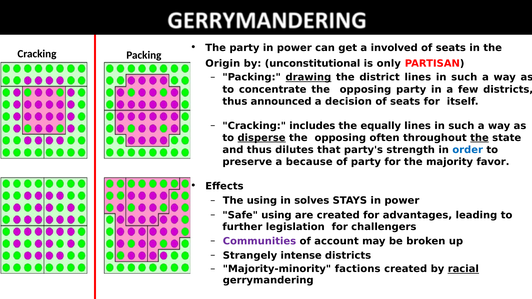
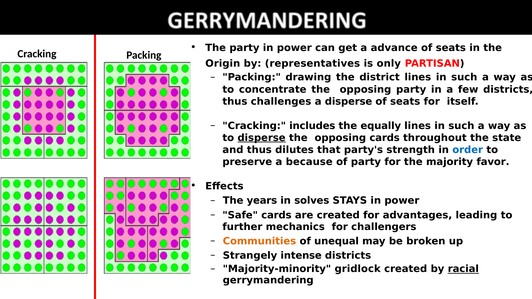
involved: involved -> advance (394, 48)
unconstitutional: unconstitutional -> representatives (312, 63)
drawing underline: present -> none (308, 77)
announced: announced -> challenges (281, 102)
a decision: decision -> disperse (349, 102)
opposing often: often -> cards (385, 138)
the underline: present -> none (479, 138)
The using: using -> years (262, 201)
Safe using: using -> cards (276, 215)
legislation: legislation -> mechanics (295, 227)
Communities colour: purple -> orange (259, 241)
account: account -> unequal (337, 241)
factions: factions -> gridlock (358, 269)
